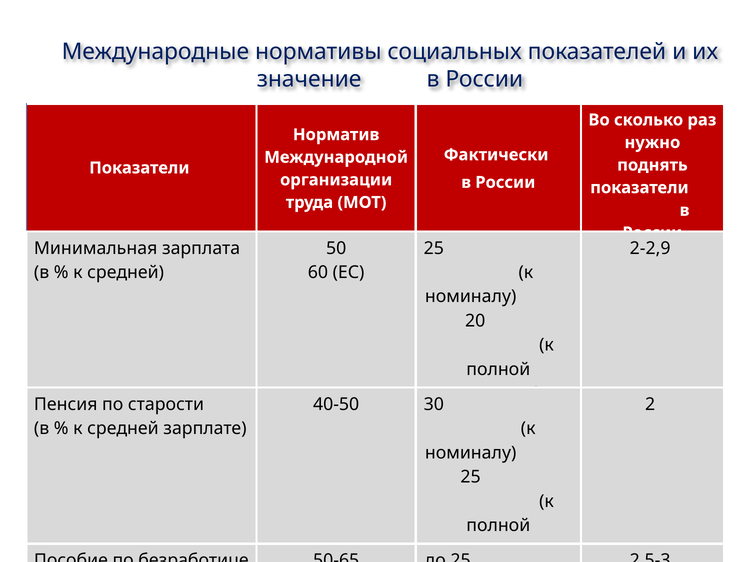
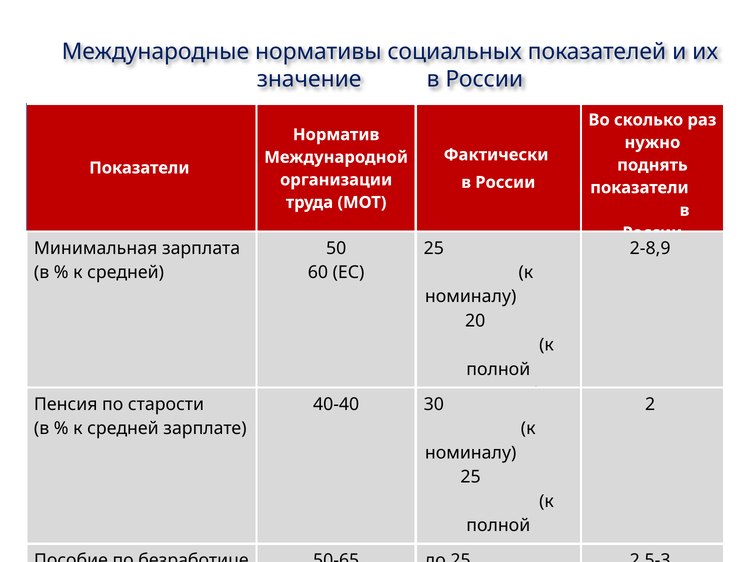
2-2,9: 2-2,9 -> 2-8,9 (650, 248)
40-50: 40-50 -> 40-40 (336, 404)
